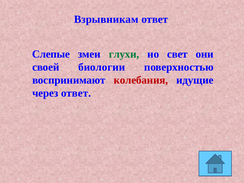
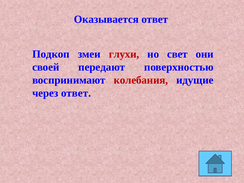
Взрывникам: Взрывникам -> Оказывается (106, 19)
Слепые: Слепые -> Подкоп (51, 54)
глухи colour: green -> red (124, 54)
биологии: биологии -> передают (102, 67)
